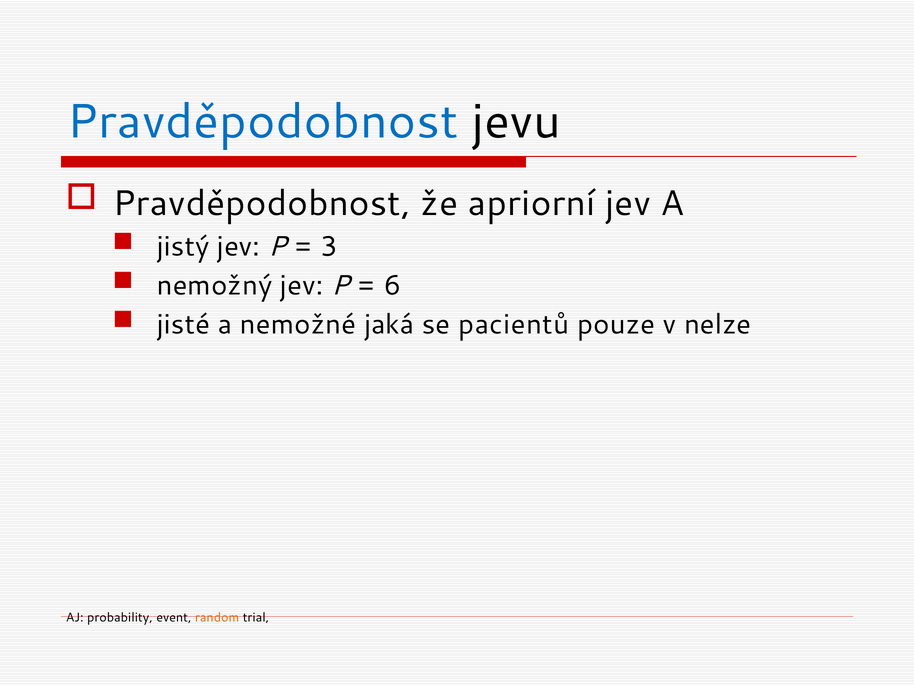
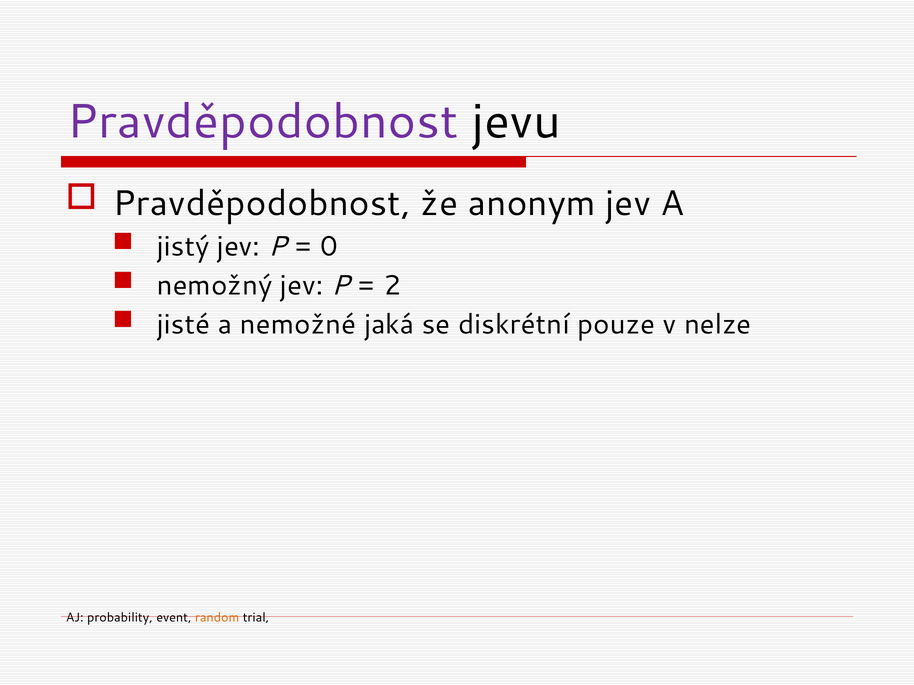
Pravděpodobnost colour: blue -> purple (263, 122)
apriorní: apriorní -> anonym (532, 204)
3: 3 -> 0 (329, 247)
6: 6 -> 2 (392, 286)
pacientů: pacientů -> diskrétní (514, 325)
